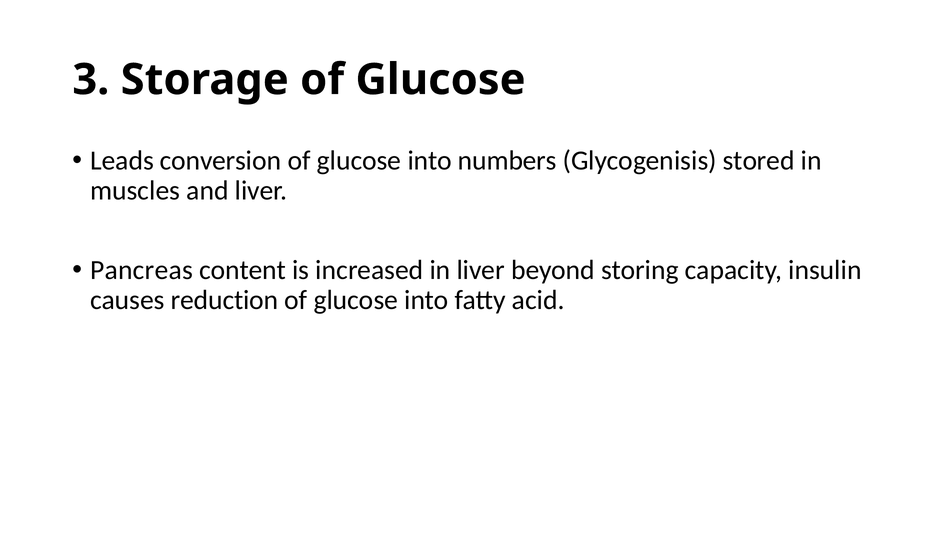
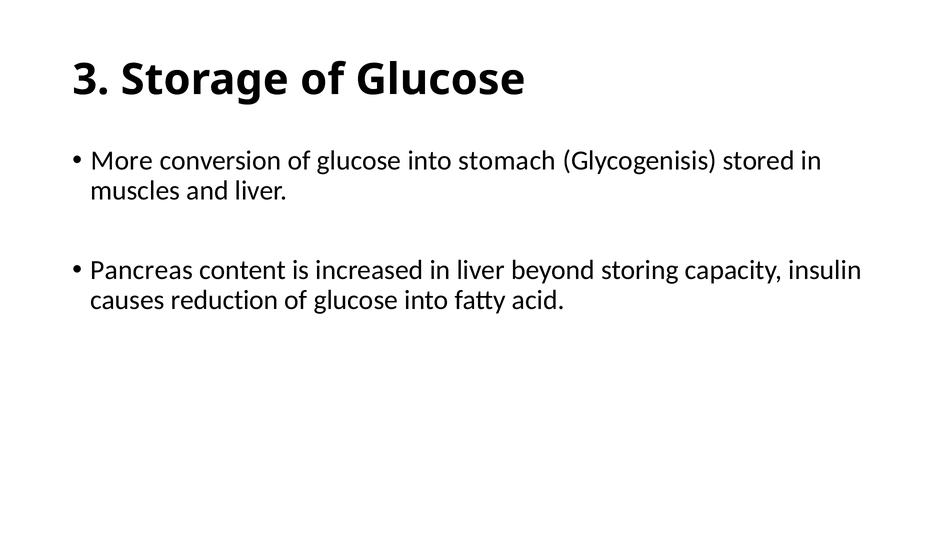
Leads: Leads -> More (122, 160)
numbers: numbers -> stomach (507, 160)
